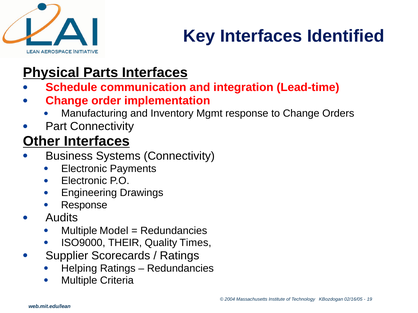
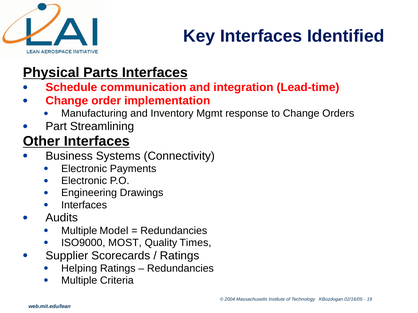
Part Connectivity: Connectivity -> Streamlining (102, 127)
Response: Response -> Interfaces (84, 205)
THEIR: THEIR -> MOST (125, 243)
